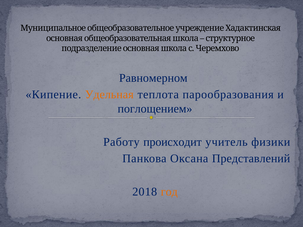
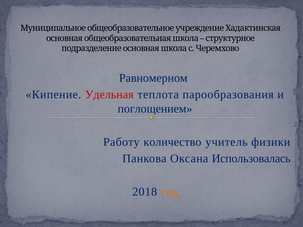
Удельная colour: orange -> red (109, 95)
происходит: происходит -> количество (172, 142)
Представлений: Представлений -> Использовалась (251, 159)
